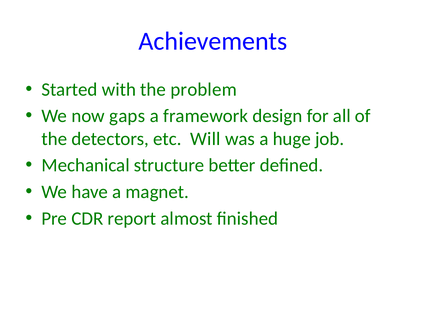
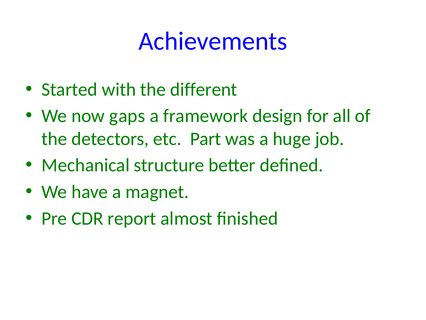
problem: problem -> different (204, 89)
Will: Will -> Part (206, 139)
